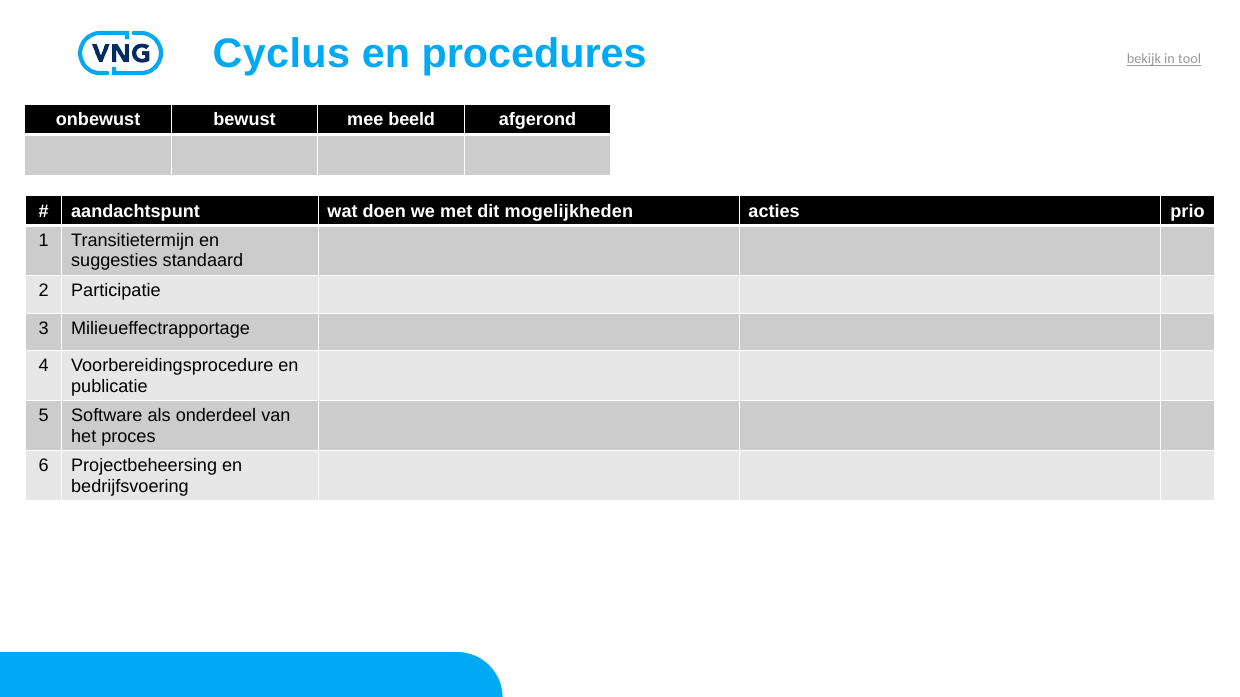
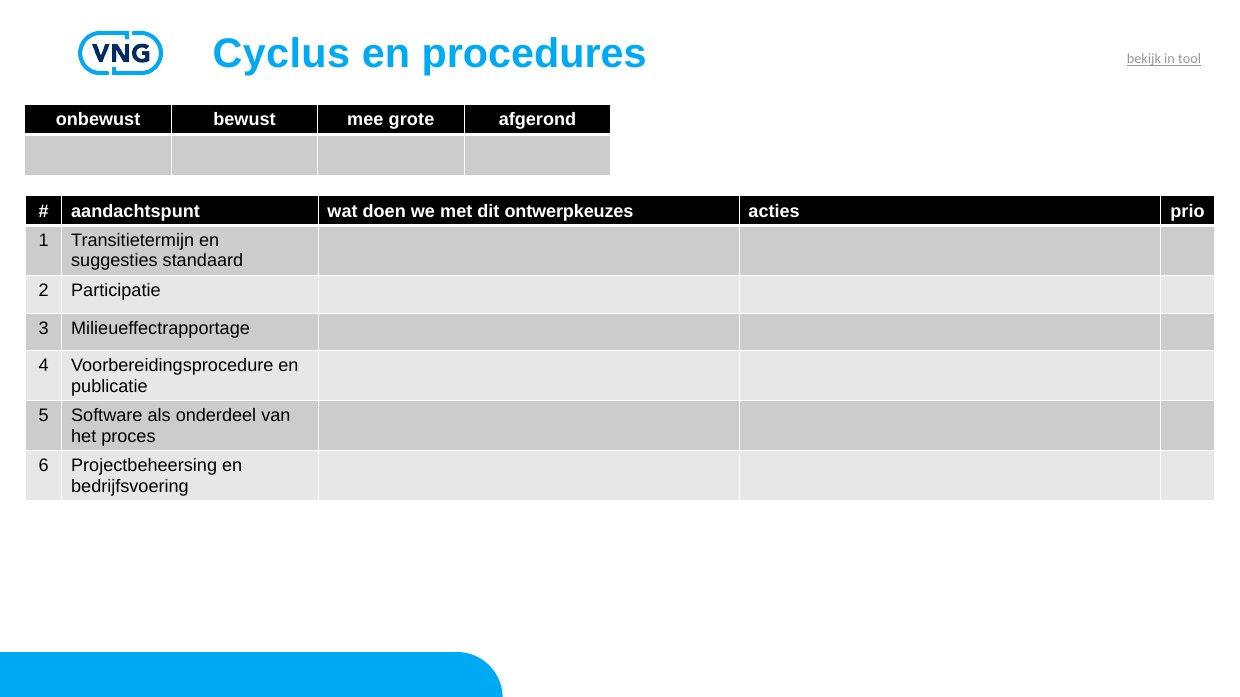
beeld: beeld -> grote (411, 120)
mogelijkheden: mogelijkheden -> ontwerpkeuzes (569, 211)
